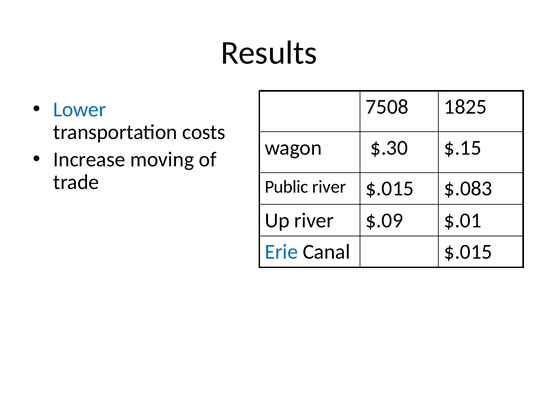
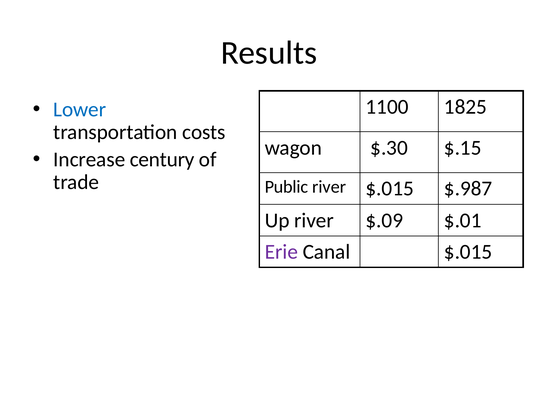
7508: 7508 -> 1100 (387, 107)
moving: moving -> century (162, 160)
$.083: $.083 -> $.987 (468, 189)
Erie colour: blue -> purple (281, 252)
